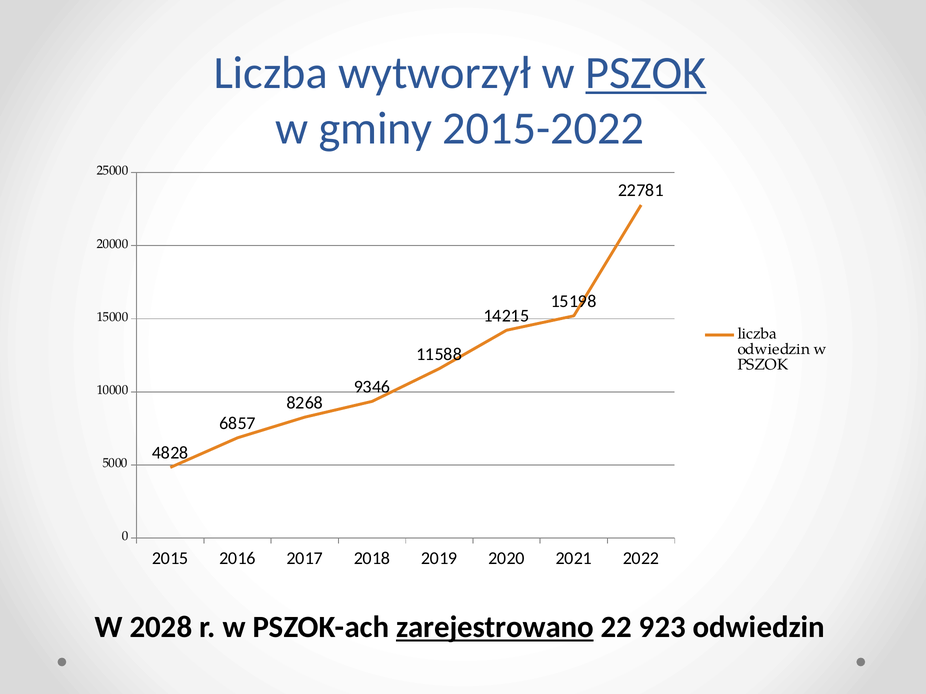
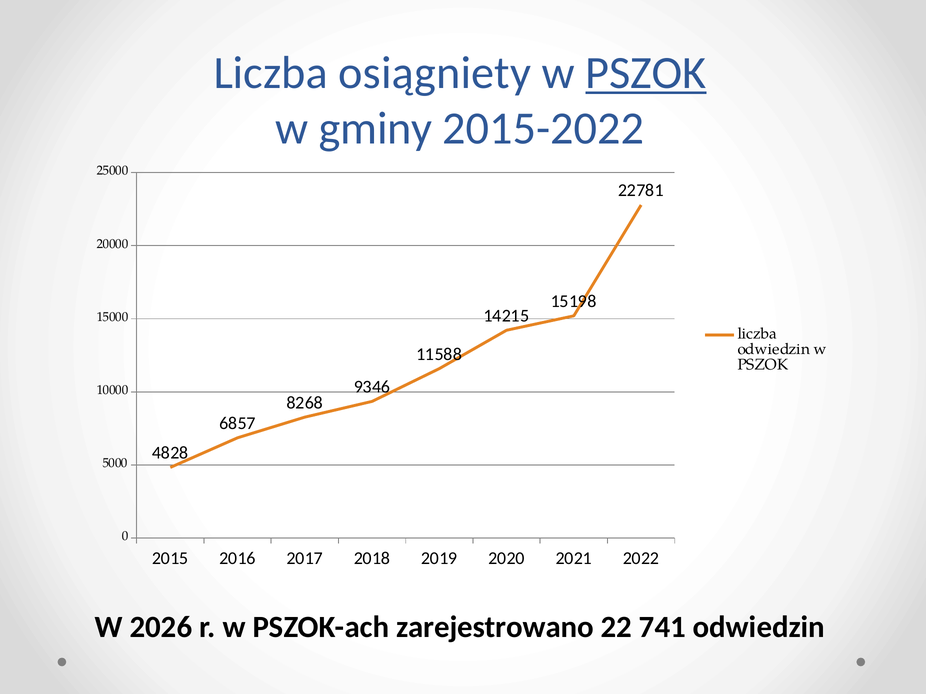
wytworzył: wytworzył -> osiągniety (435, 73)
2028: 2028 -> 2026 (161, 628)
zarejestrowano underline: present -> none (495, 628)
923: 923 -> 741 (662, 628)
